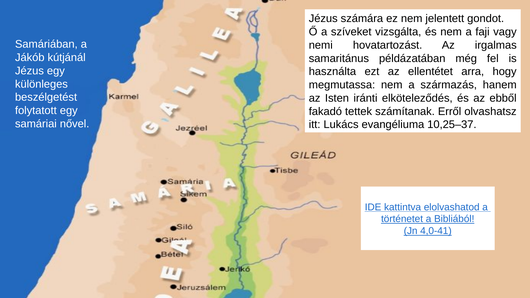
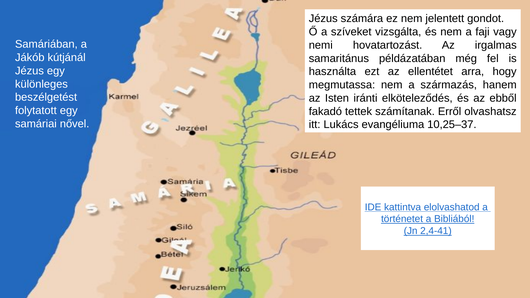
4,0-41: 4,0-41 -> 2,4-41 (436, 231)
